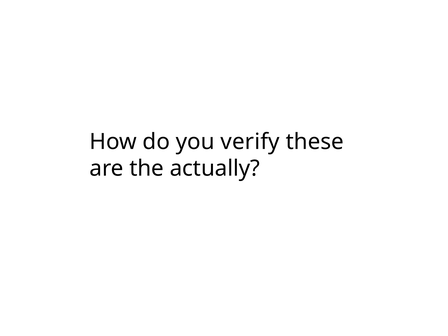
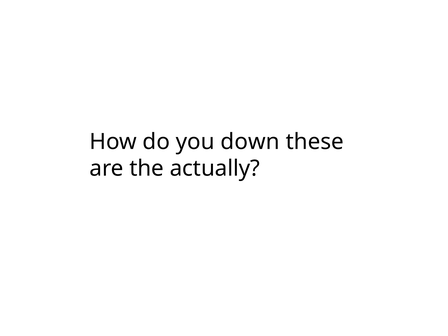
verify: verify -> down (250, 142)
